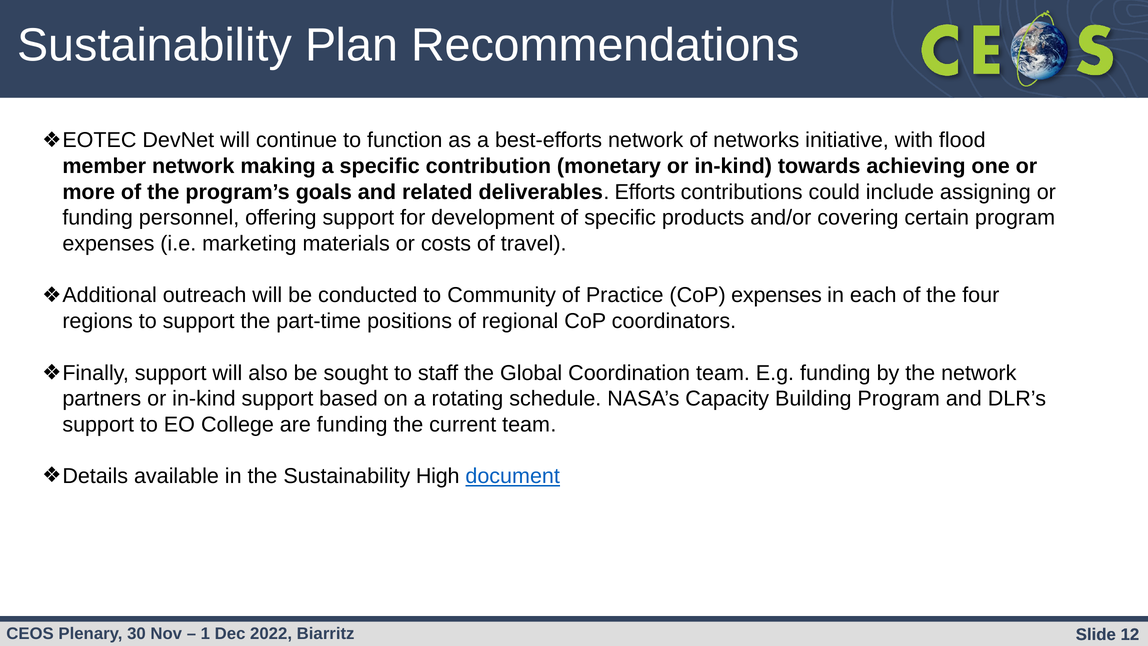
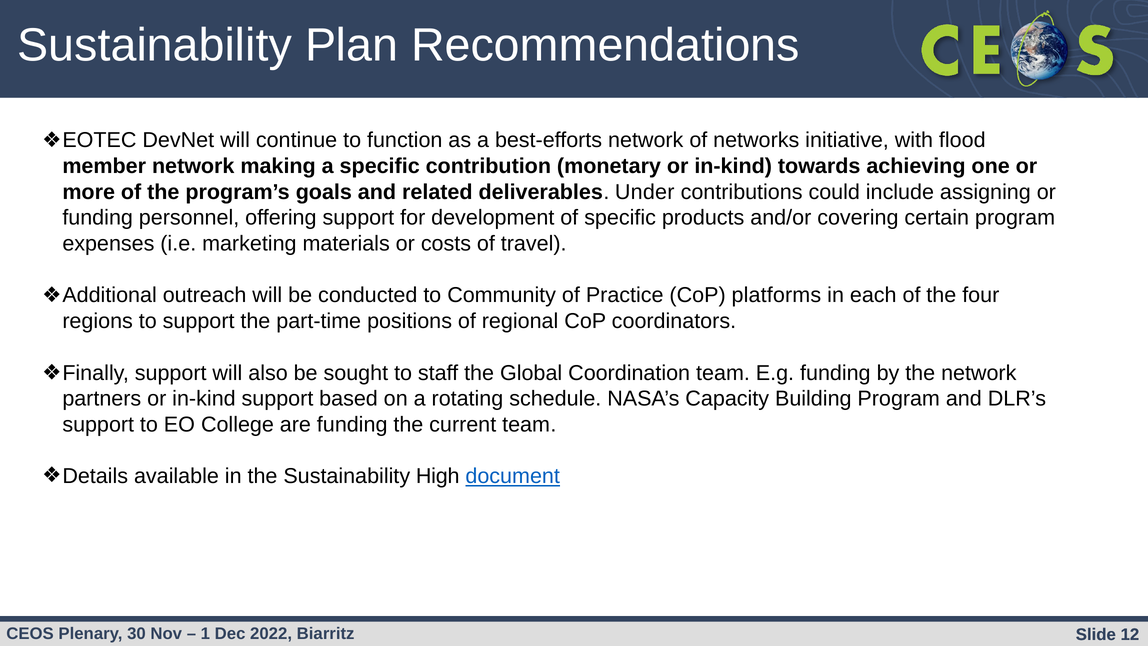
Efforts: Efforts -> Under (645, 192)
CoP expenses: expenses -> platforms (776, 295)
